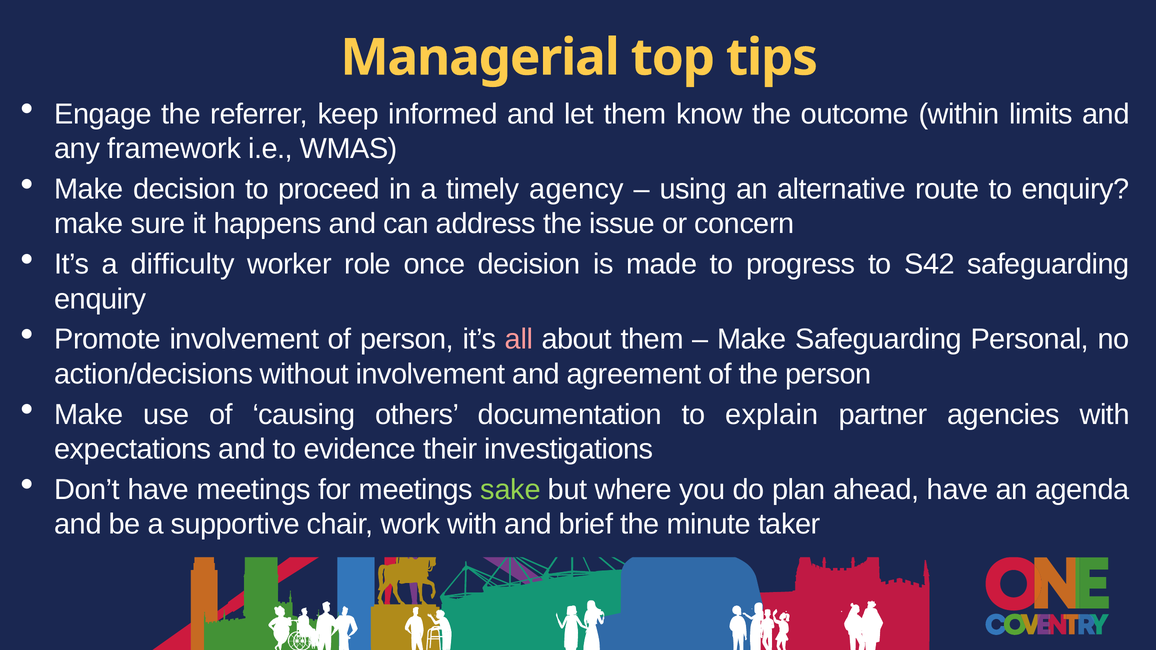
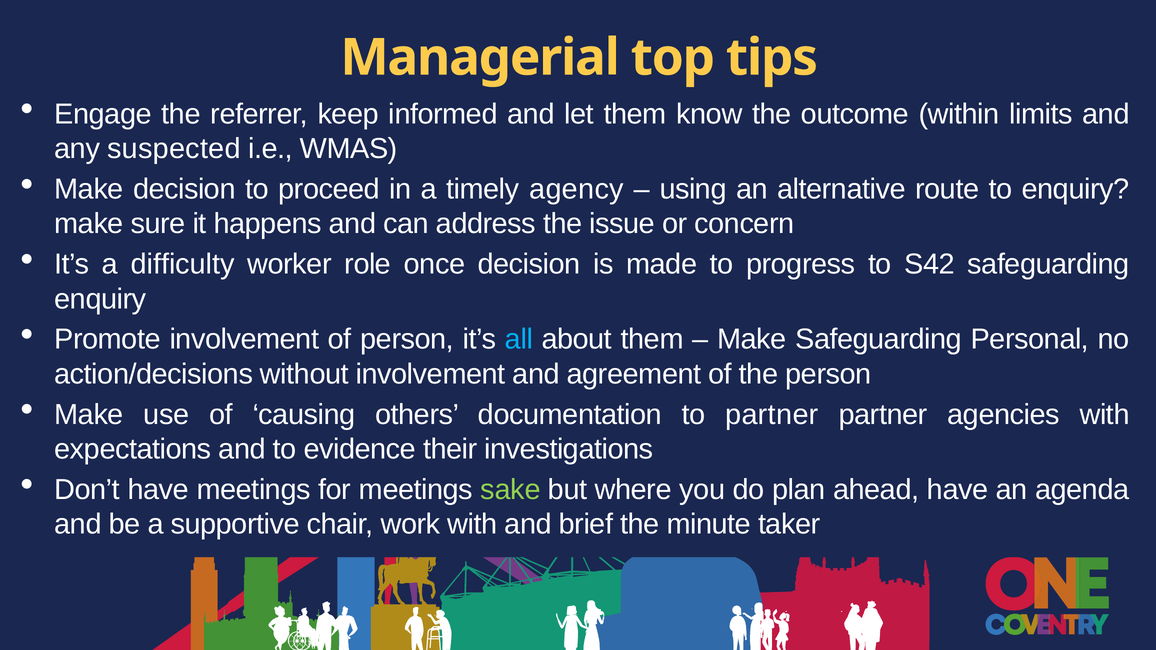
framework: framework -> suspected (174, 149)
all colour: pink -> light blue (519, 340)
to explain: explain -> partner (772, 415)
